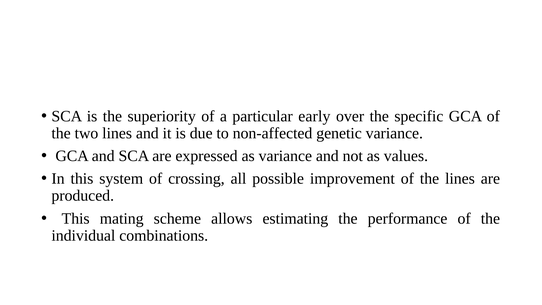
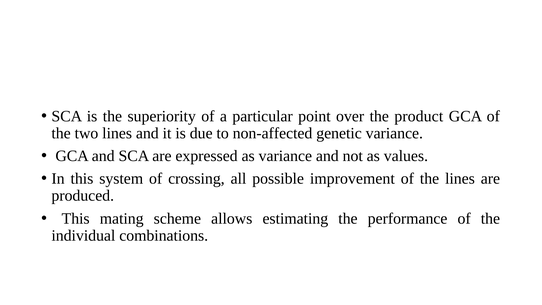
early: early -> point (314, 116)
specific: specific -> product (419, 116)
